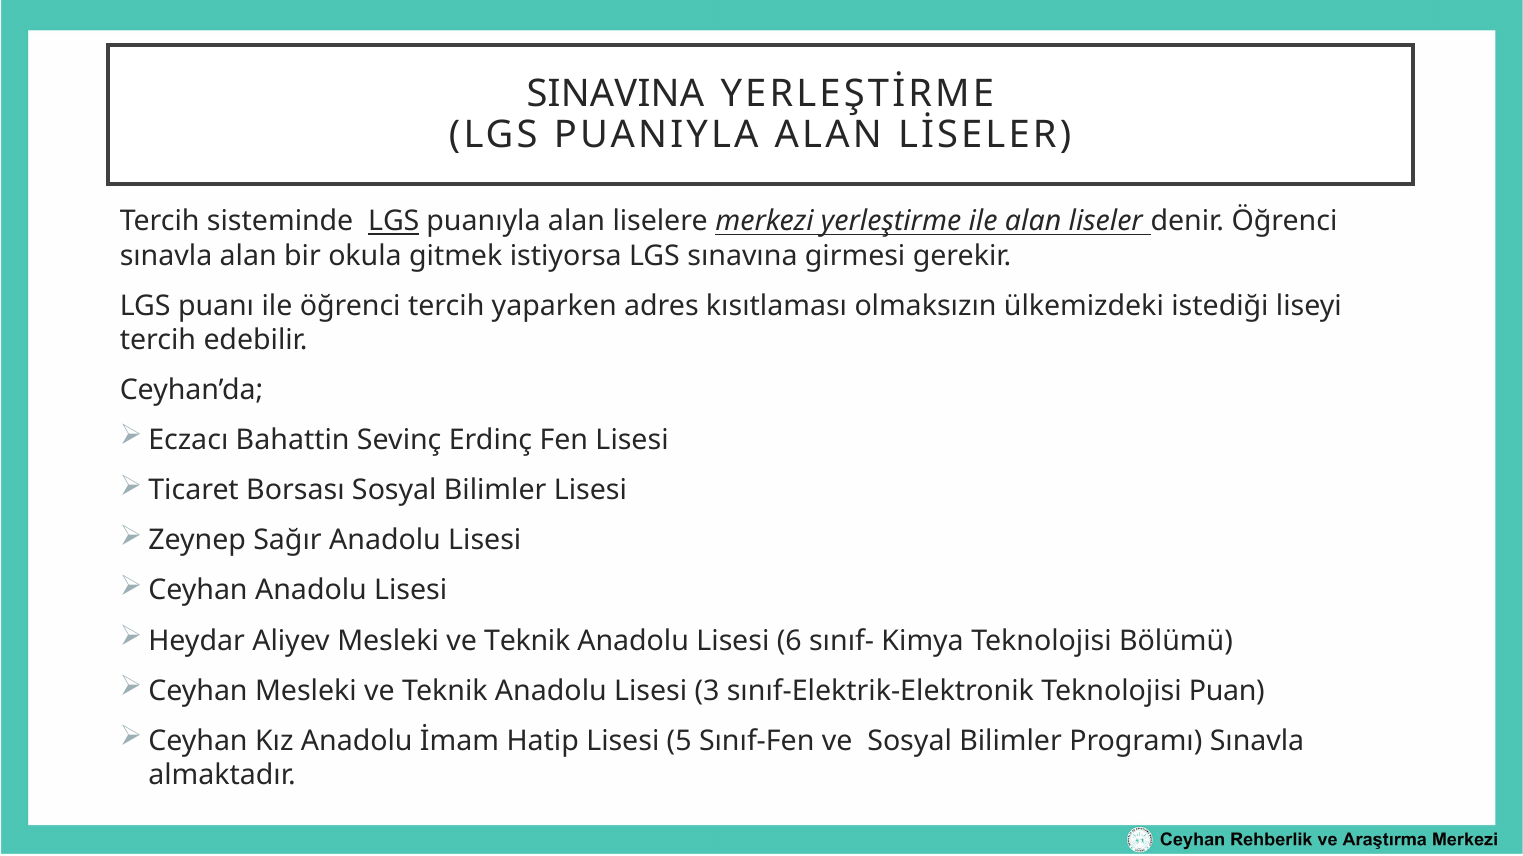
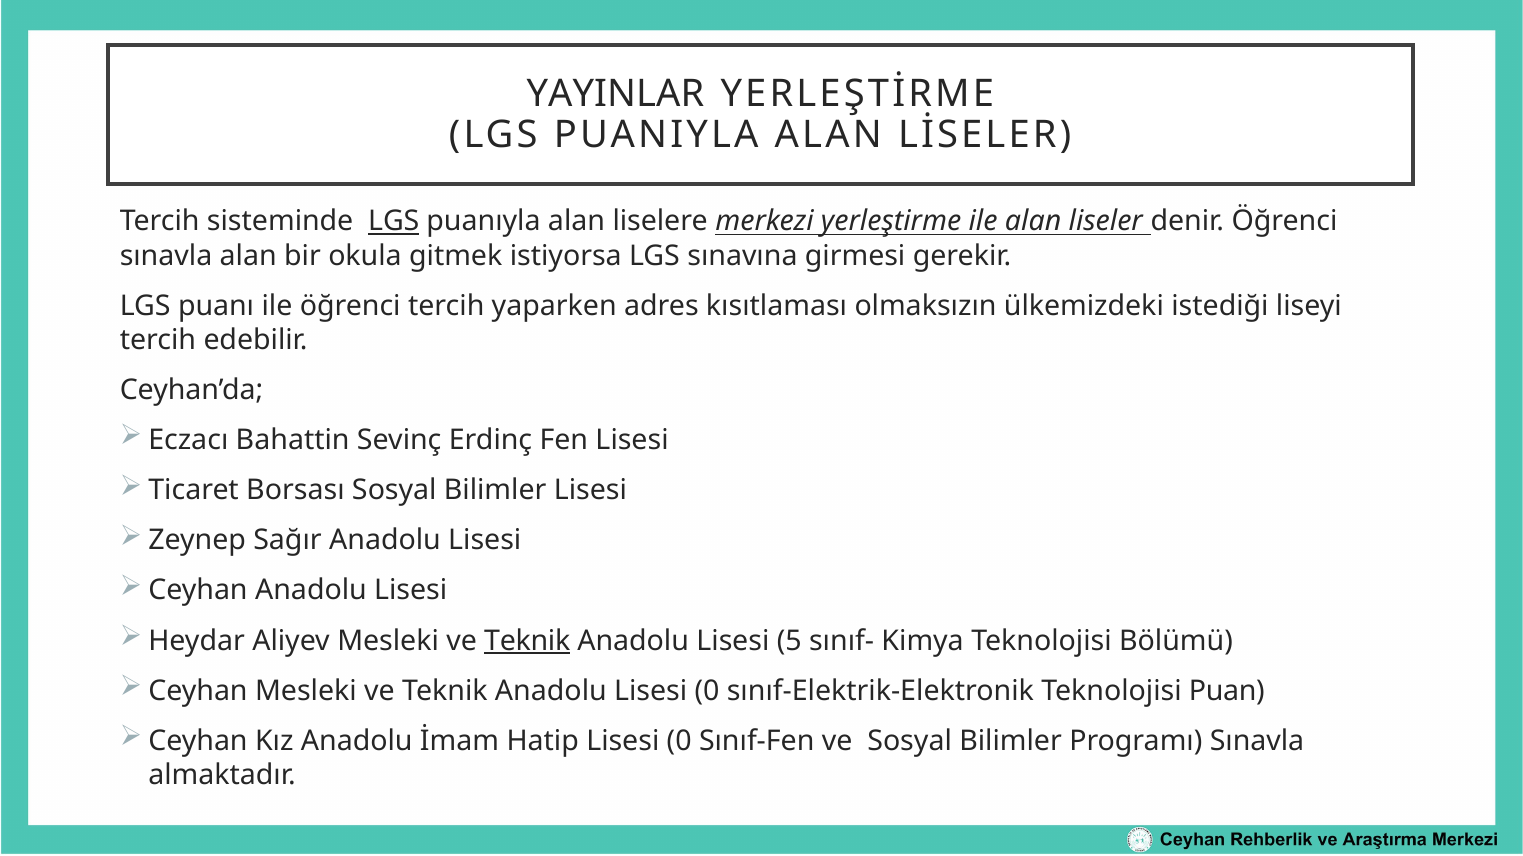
SINAVINA: SINAVINA -> YAYINLAR (615, 94)
Teknik underline: none -> present (527, 641)
6: 6 -> 5 (789, 641)
Anadolu Lisesi 3: 3 -> 0 (707, 691)
Hatip Lisesi 5: 5 -> 0 (679, 741)
